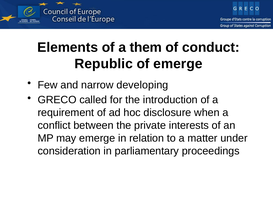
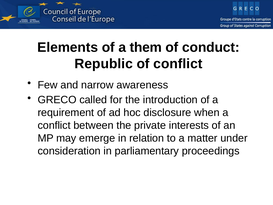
of emerge: emerge -> conflict (178, 64)
developing: developing -> awareness (142, 85)
